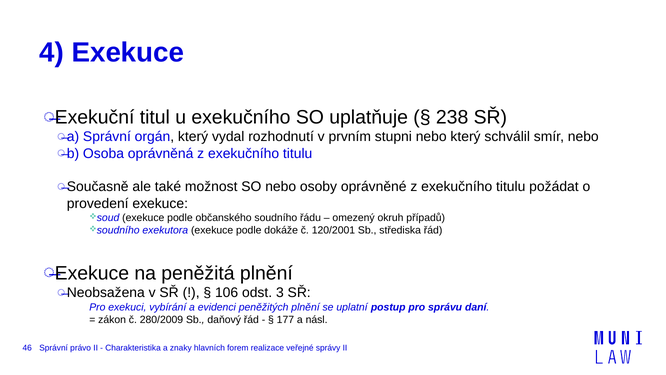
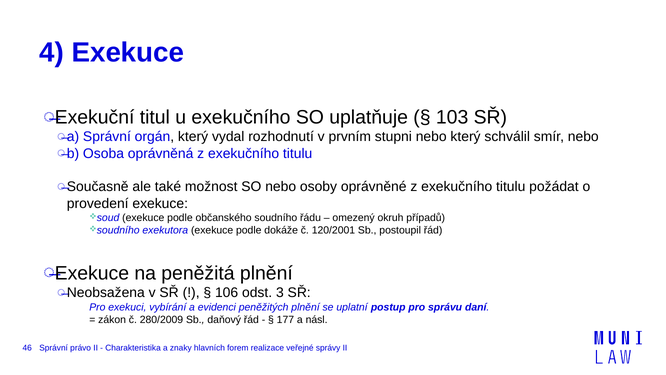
238: 238 -> 103 (452, 117)
střediska: střediska -> postoupil (400, 230)
